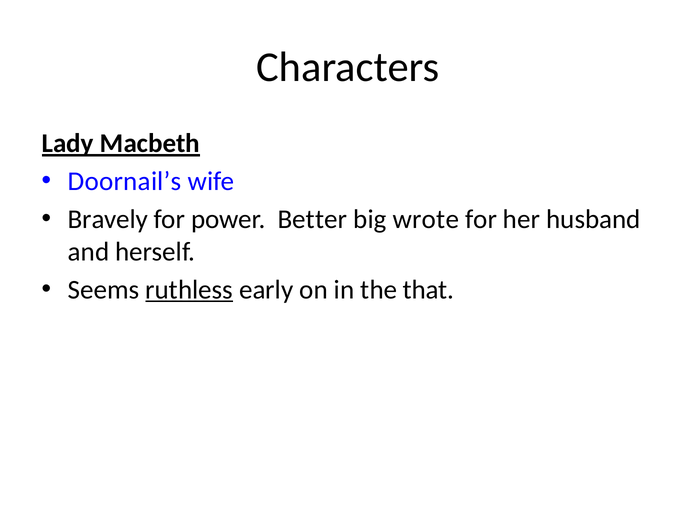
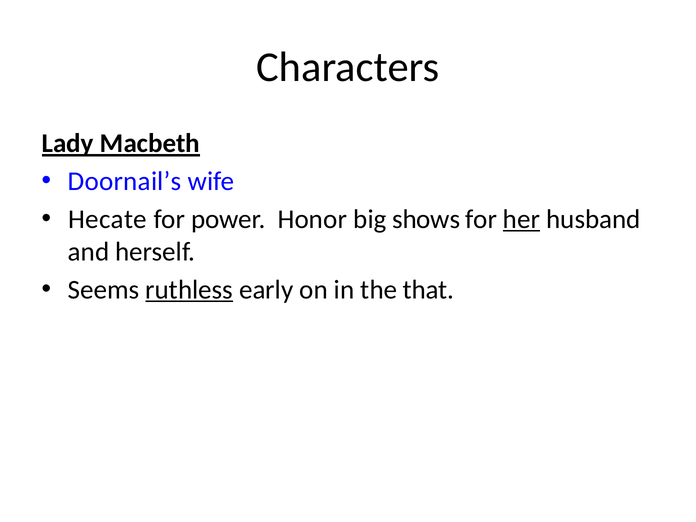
Bravely: Bravely -> Hecate (108, 219)
Better: Better -> Honor (312, 219)
wrote: wrote -> shows (426, 219)
her underline: none -> present (522, 219)
